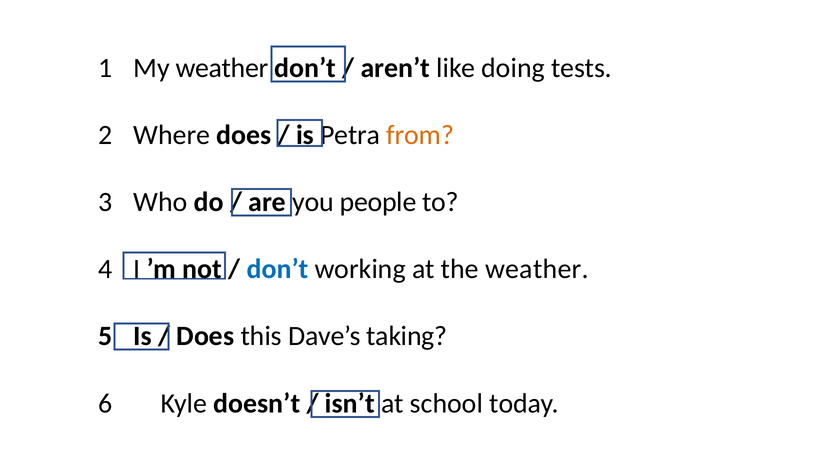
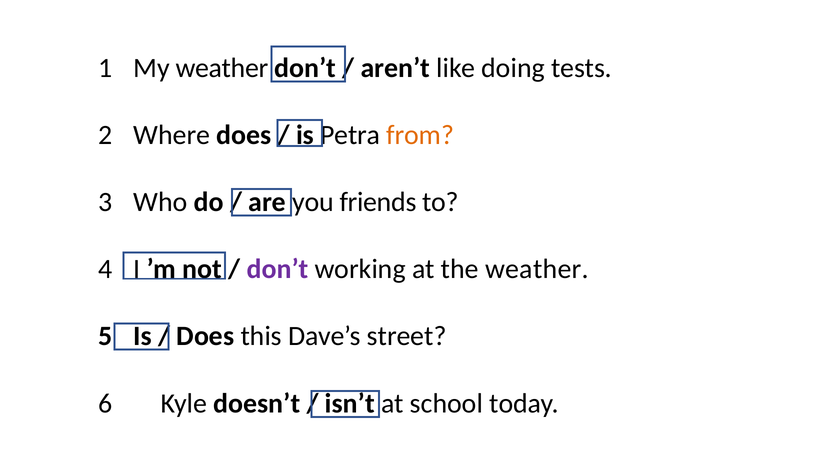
people: people -> friends (378, 202)
don’t colour: blue -> purple (278, 269)
taking: taking -> street (407, 336)
